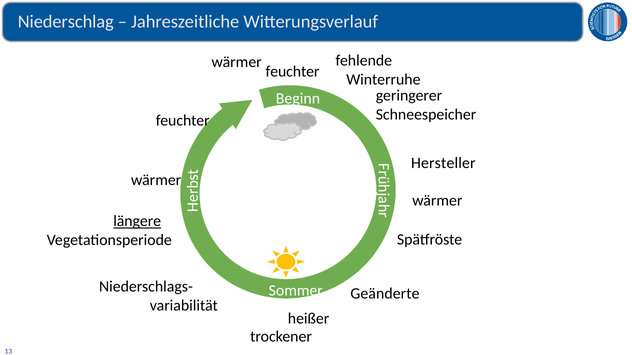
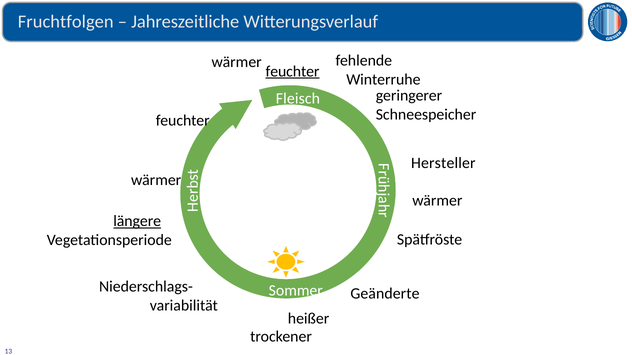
Niederschlag: Niederschlag -> Fruchtfolgen (66, 22)
feuchter underline: none -> present (293, 72)
Beginn: Beginn -> Fleisch (298, 99)
